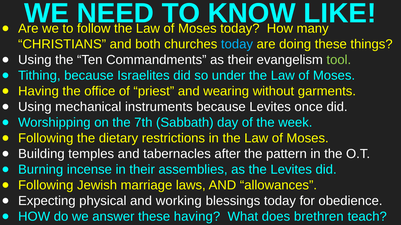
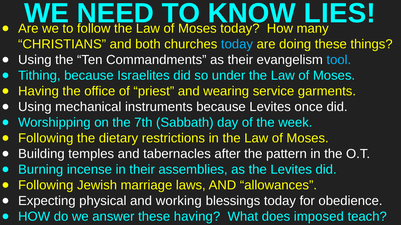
LIKE: LIKE -> LIES (340, 13)
tool colour: light green -> light blue (339, 60)
without: without -> service (273, 92)
brethren: brethren -> imposed (319, 217)
